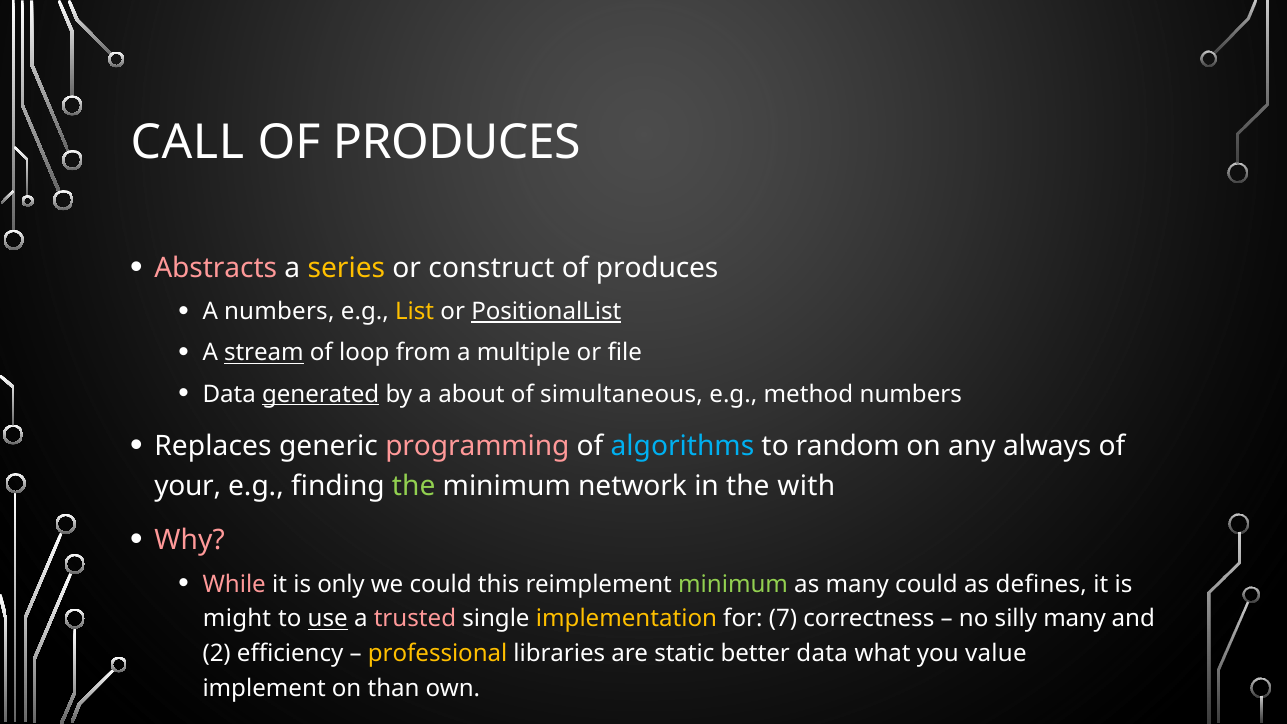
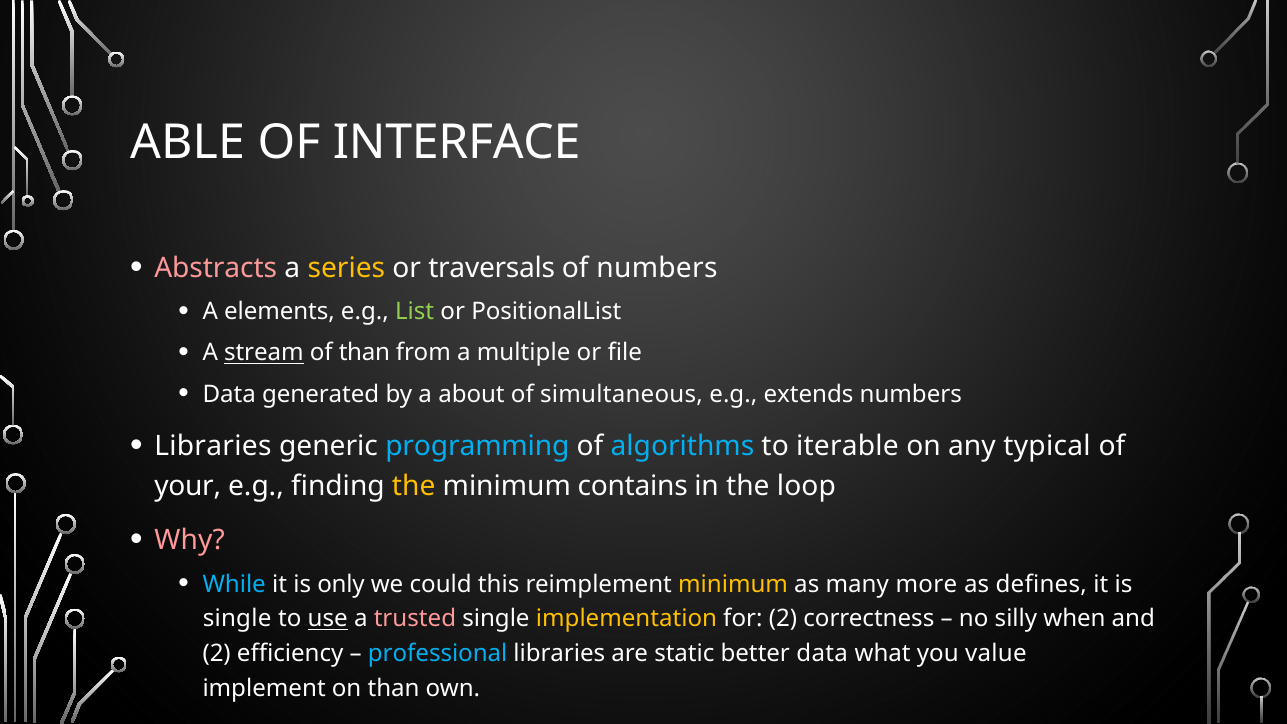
CALL: CALL -> ABLE (188, 143)
PRODUCES: PRODUCES -> INTERFACE (457, 143)
construct: construct -> traversals (492, 268)
produces: produces -> numbers (657, 268)
A numbers: numbers -> elements (279, 311)
List colour: yellow -> light green (415, 311)
PositionalList underline: present -> none (546, 311)
of loop: loop -> than (364, 353)
generated underline: present -> none (321, 394)
method: method -> extends (808, 394)
Replaces: Replaces -> Libraries (213, 446)
programming colour: pink -> light blue (477, 446)
random: random -> iterable (847, 446)
always: always -> typical (1047, 446)
the colour: light green -> yellow (414, 487)
network: network -> contains (633, 487)
with: with -> loop (806, 487)
While colour: pink -> light blue (234, 584)
minimum colour: light green -> yellow (733, 584)
many could: could -> more (926, 584)
might: might -> single (237, 619)
for 7: 7 -> 2 (783, 619)
silly many: many -> when (1074, 619)
professional colour: yellow -> light blue (438, 654)
